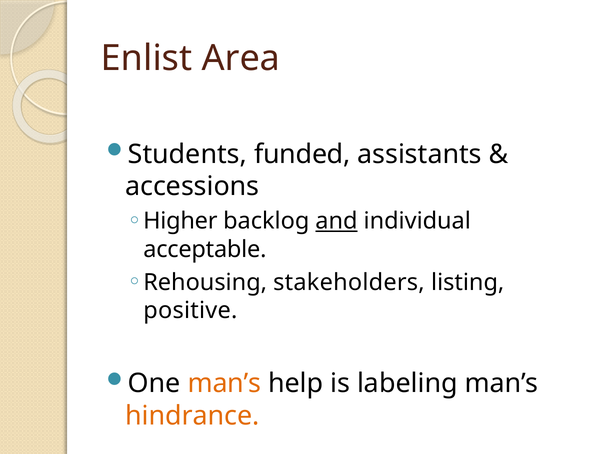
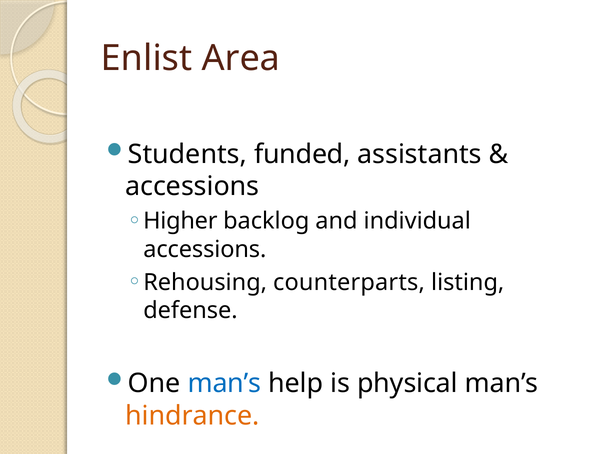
and underline: present -> none (336, 221)
acceptable: acceptable -> accessions (205, 249)
stakeholders: stakeholders -> counterparts (349, 282)
positive: positive -> defense (190, 310)
man’s colour: orange -> blue (224, 383)
labeling: labeling -> physical (407, 383)
